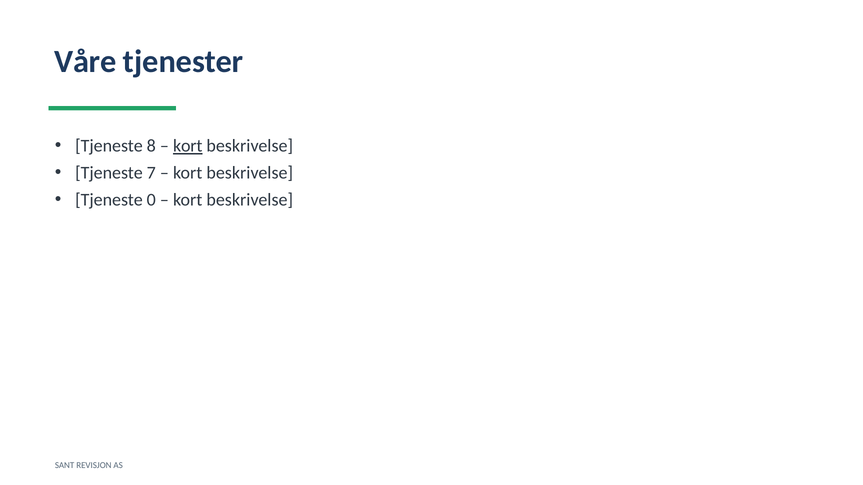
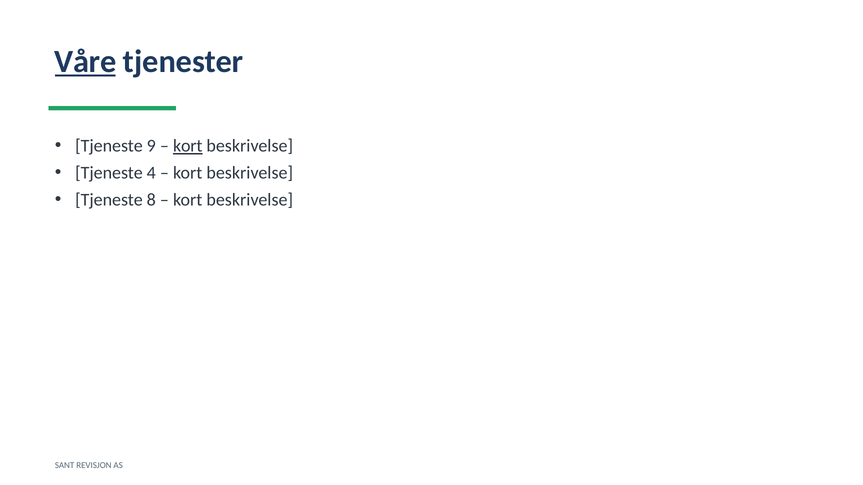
Våre underline: none -> present (85, 62)
8: 8 -> 9 (151, 146)
7: 7 -> 4 (151, 173)
0: 0 -> 8 (151, 200)
